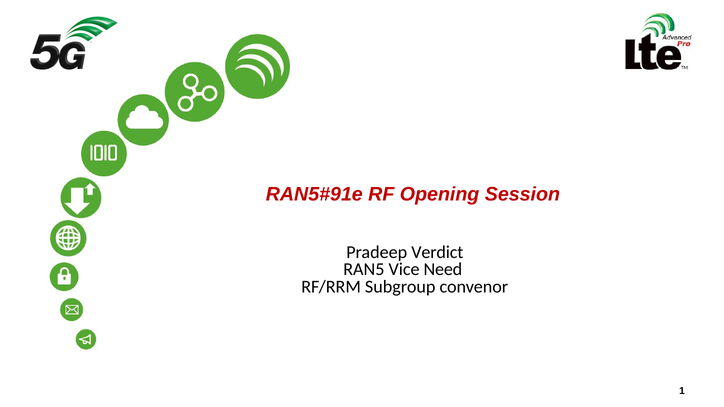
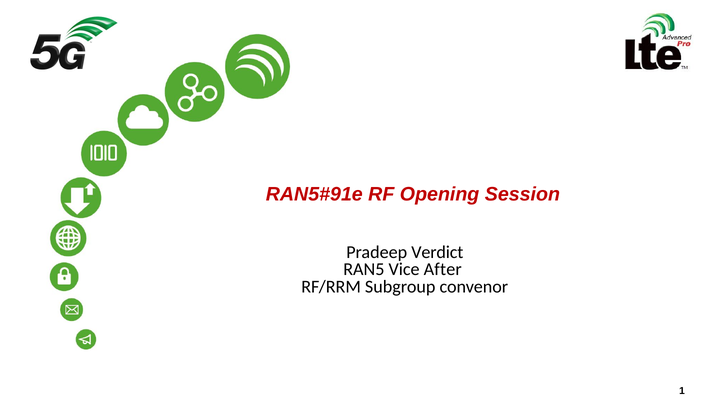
Need: Need -> After (443, 270)
